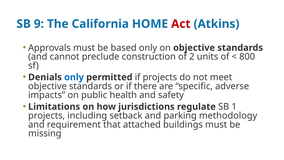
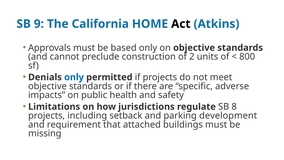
Act colour: red -> black (181, 24)
1: 1 -> 8 (234, 107)
methodology: methodology -> development (228, 115)
